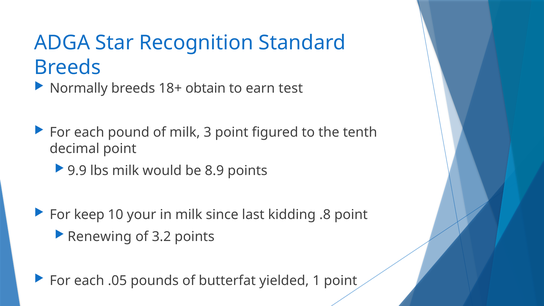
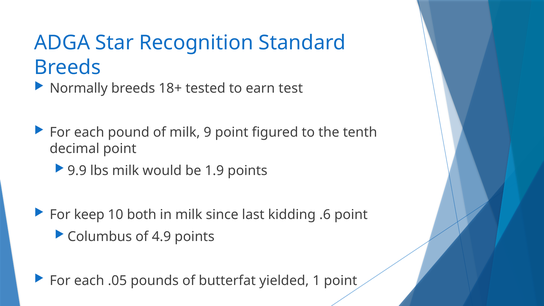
obtain: obtain -> tested (205, 88)
3: 3 -> 9 (208, 132)
8.9: 8.9 -> 1.9 (214, 171)
your: your -> both (142, 215)
.8: .8 -> .6 (325, 215)
Renewing: Renewing -> Columbus (100, 237)
3.2: 3.2 -> 4.9 (161, 237)
